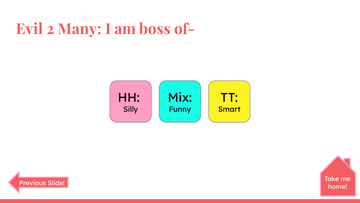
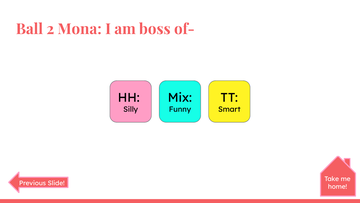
Evil: Evil -> Ball (29, 29)
Many: Many -> Mona (80, 29)
